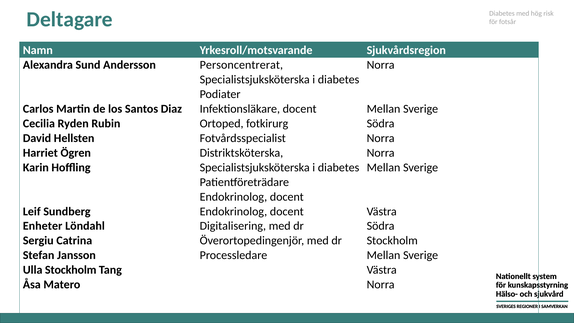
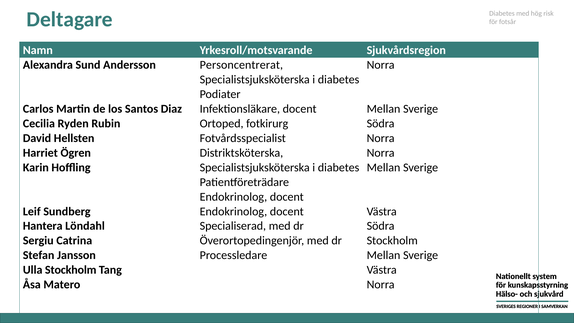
Enheter: Enheter -> Hantera (43, 226)
Digitalisering: Digitalisering -> Specialiserad (233, 226)
